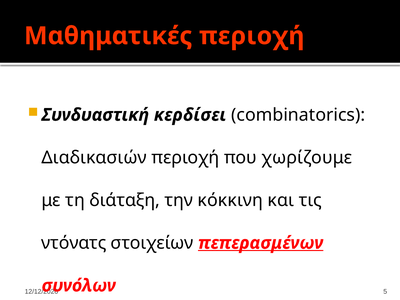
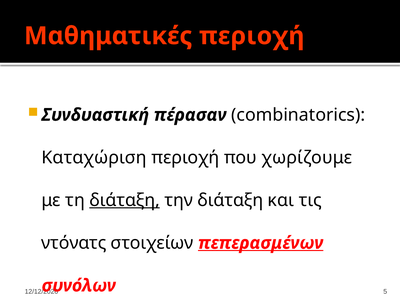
κερδίσει: κερδίσει -> πέρασαν (190, 115)
Διαδικασιών: Διαδικασιών -> Καταχώριση (94, 158)
διάταξη underline: none -> present (125, 200)
την κόκκινη: κόκκινη -> διάταξη (230, 200)
